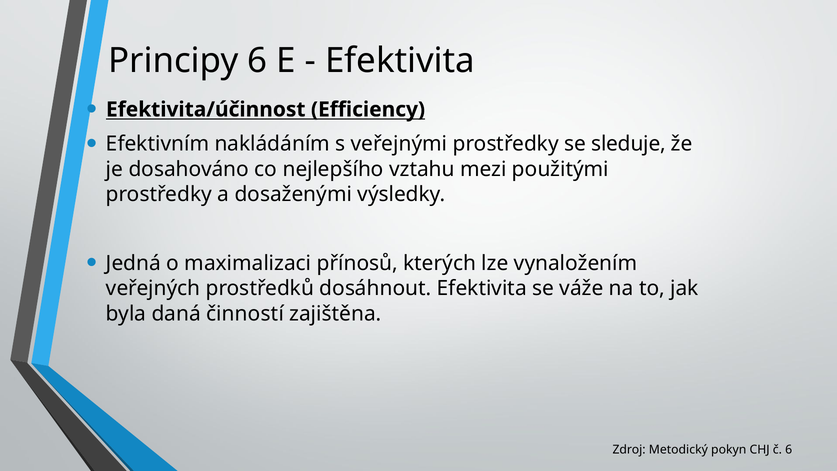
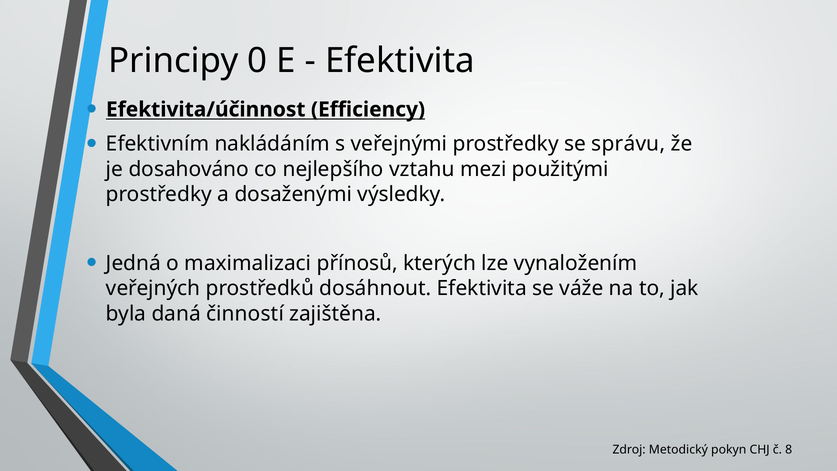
Principy 6: 6 -> 0 (257, 61)
sleduje: sleduje -> správu (628, 144)
č 6: 6 -> 8 (789, 449)
